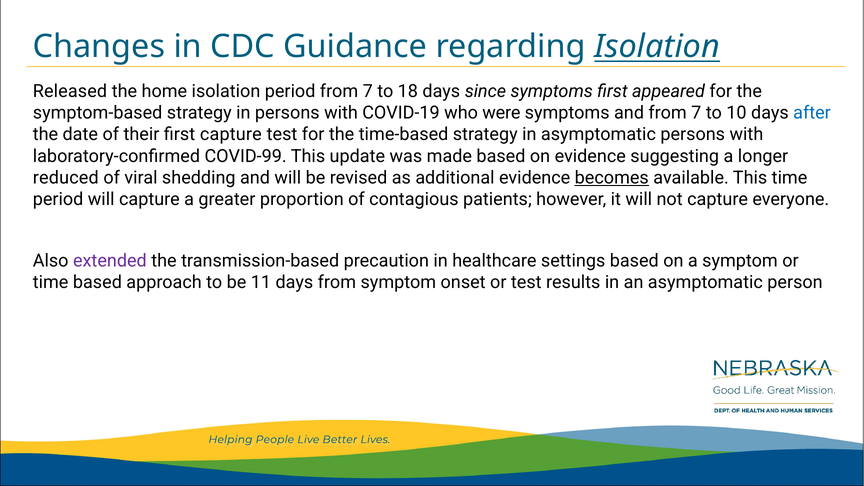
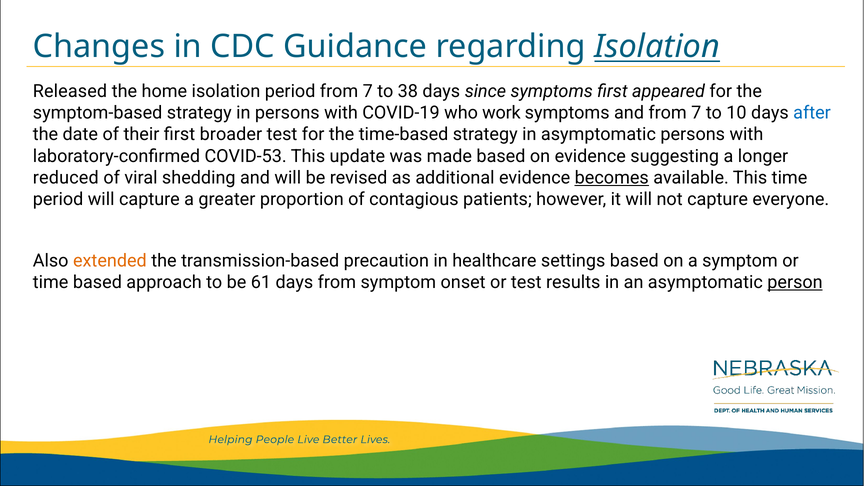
18: 18 -> 38 (408, 91)
were: were -> work (501, 113)
first capture: capture -> broader (231, 135)
COVID-99: COVID-99 -> COVID-53 (246, 156)
extended colour: purple -> orange (110, 261)
11: 11 -> 61 (261, 282)
person underline: none -> present (795, 282)
